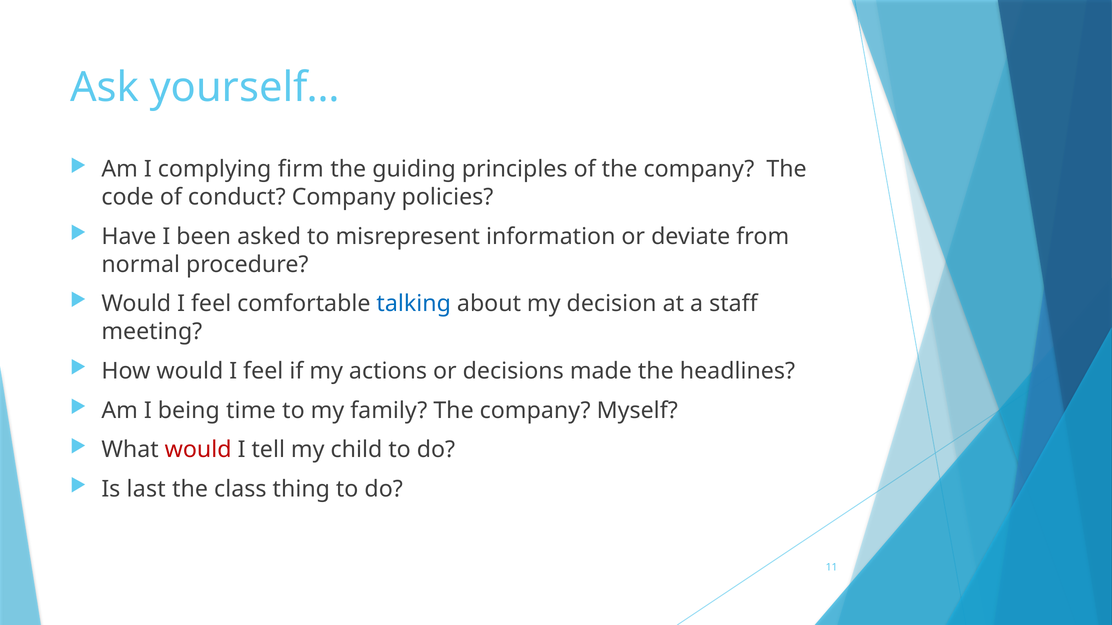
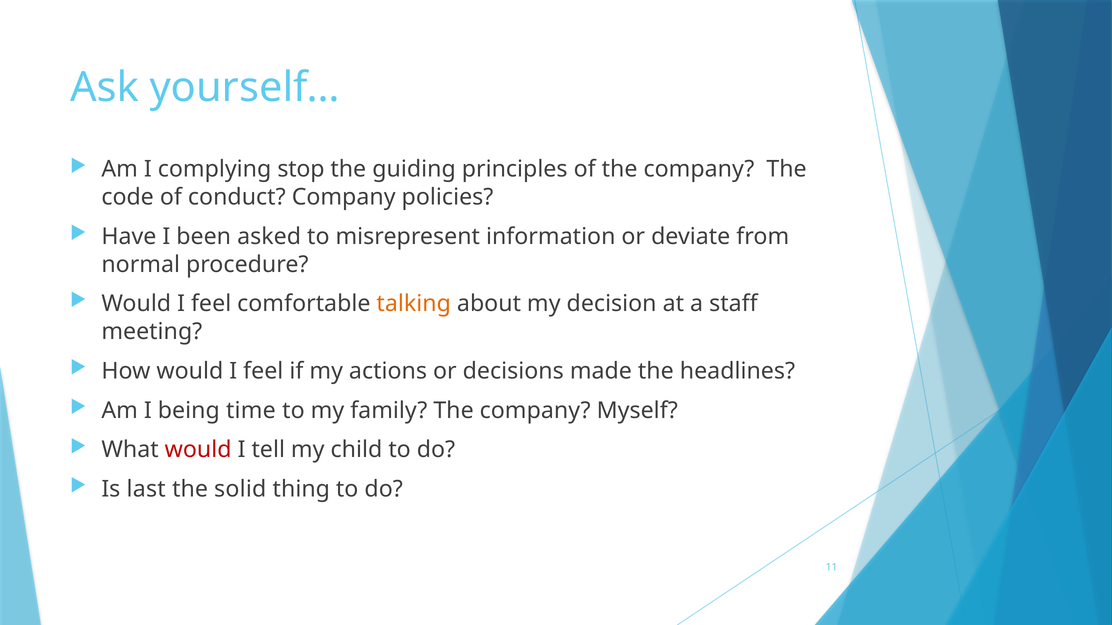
firm: firm -> stop (301, 169)
talking colour: blue -> orange (414, 304)
class: class -> solid (240, 490)
